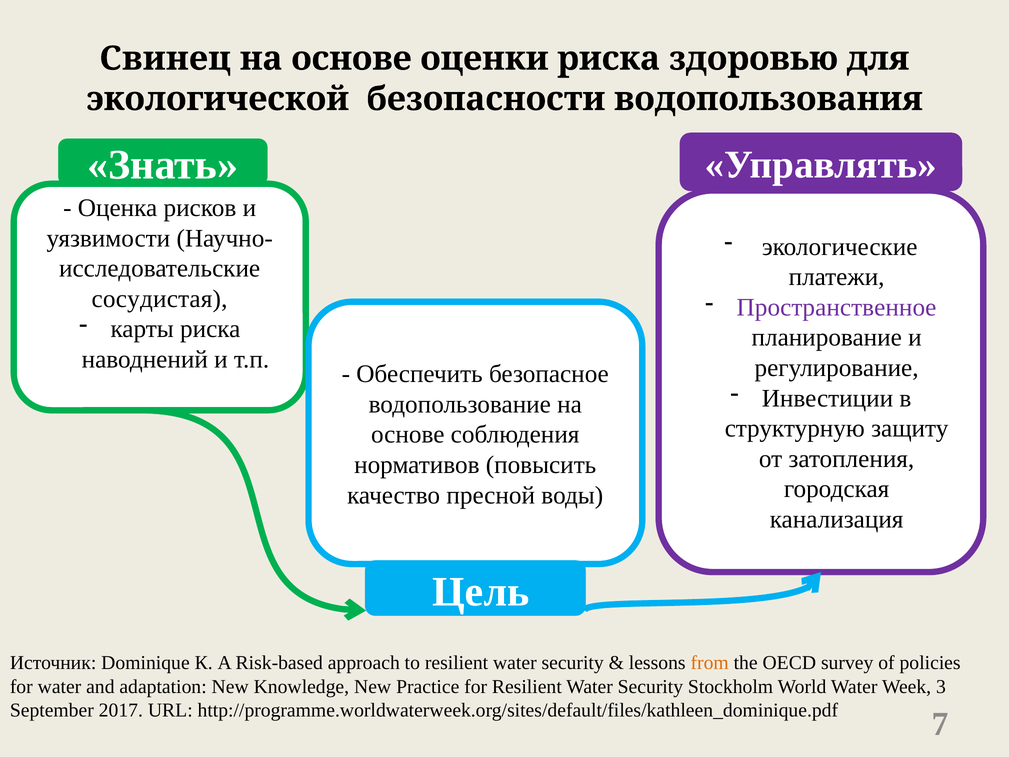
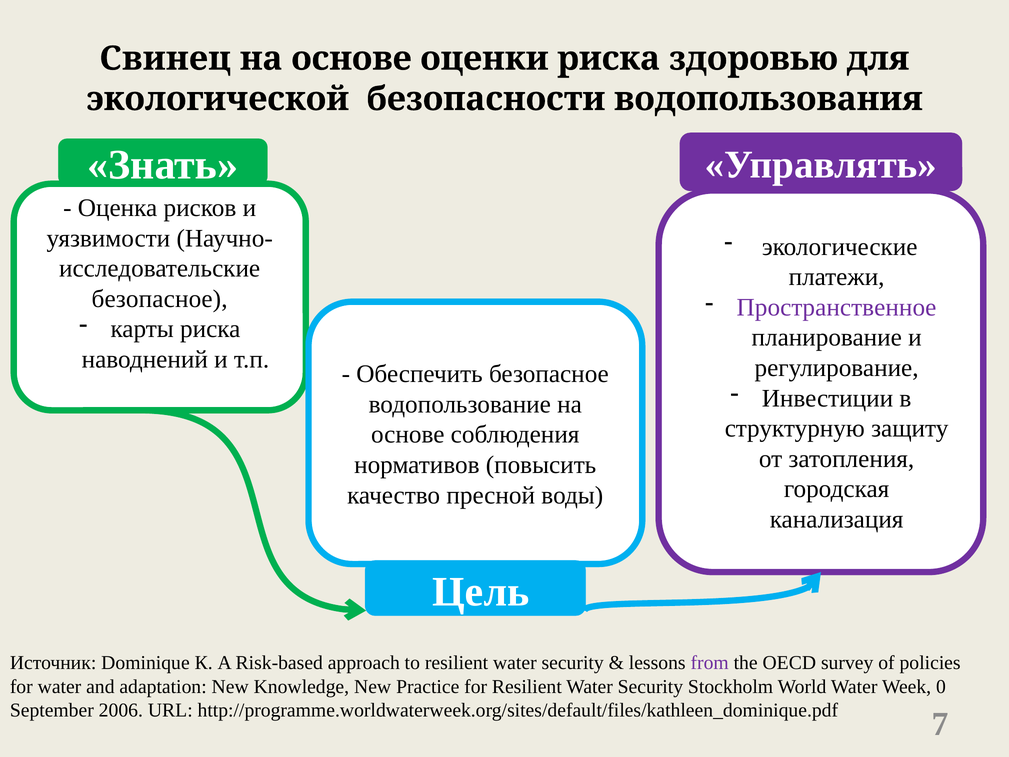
сосудистая: сосудистая -> безопасное (160, 299)
from colour: orange -> purple (710, 663)
3: 3 -> 0 (941, 686)
2017: 2017 -> 2006 (121, 710)
